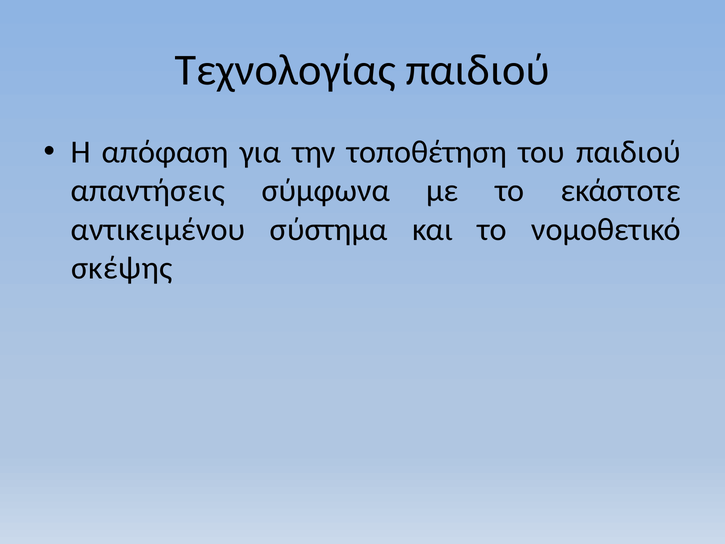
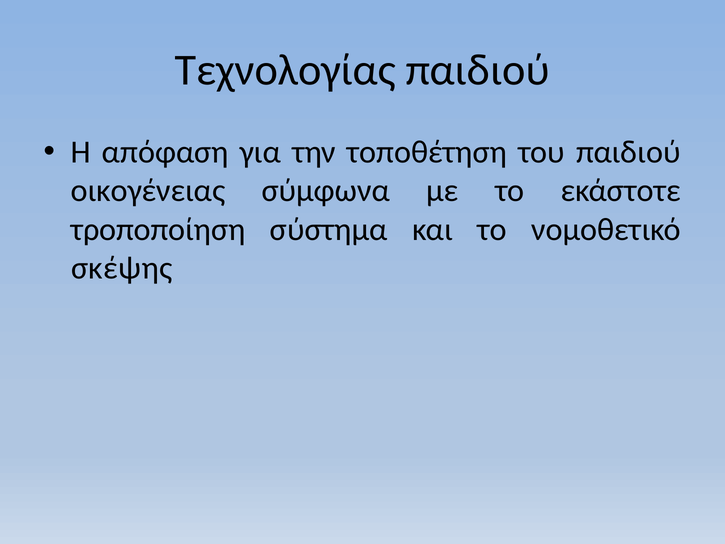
απαντήσεις: απαντήσεις -> οικογένειας (148, 191)
αντικειμένου: αντικειμένου -> τροποποίηση (158, 229)
